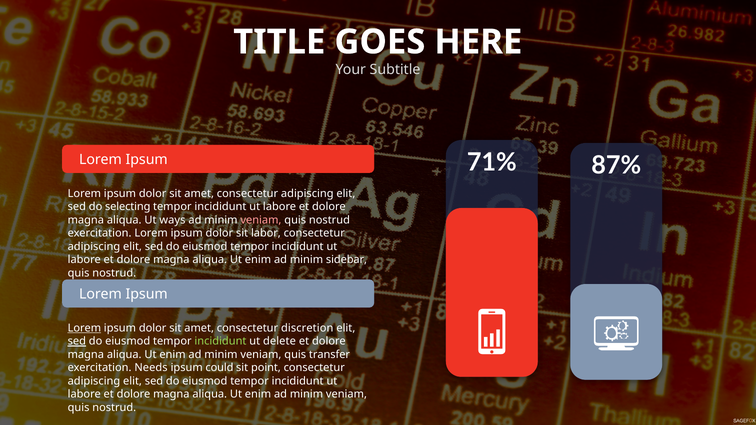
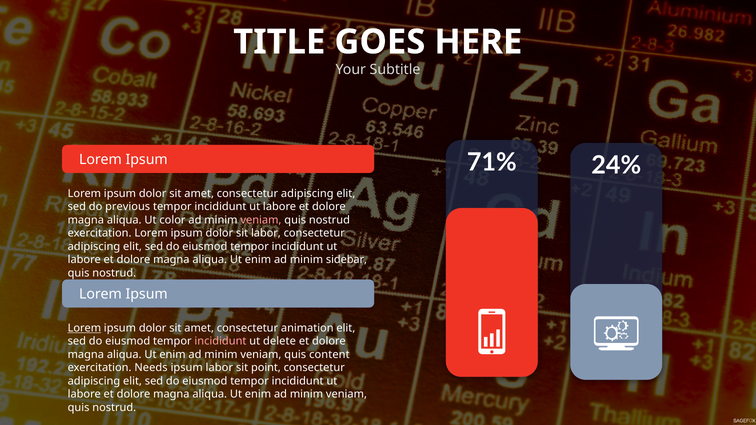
87%: 87% -> 24% (616, 166)
selecting: selecting -> previous (128, 207)
ways: ways -> color (172, 220)
discretion: discretion -> animation (307, 328)
sed underline: present -> none (77, 341)
incididunt colour: light green -> pink (220, 341)
transfer: transfer -> content (329, 355)
ipsum could: could -> labor (219, 368)
